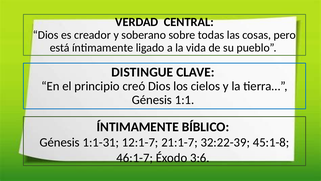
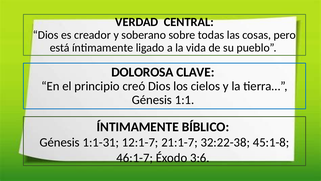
DISTINGUE: DISTINGUE -> DOLOROSA (142, 72)
32:22-39: 32:22-39 -> 32:22-38 (225, 142)
